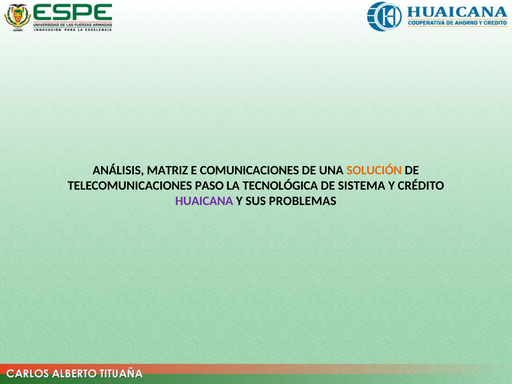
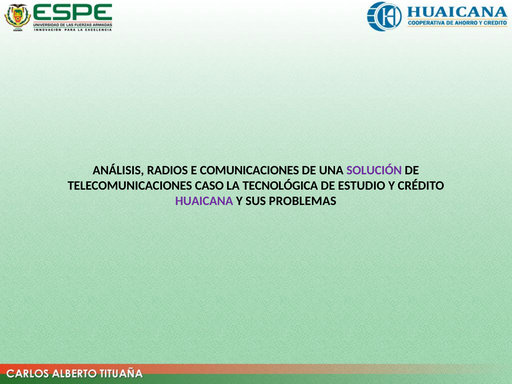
MATRIZ: MATRIZ -> RADIOS (167, 170)
SOLUCIÓN colour: orange -> purple (374, 170)
PASO: PASO -> CASO (209, 186)
SISTEMA: SISTEMA -> ESTUDIO (362, 186)
